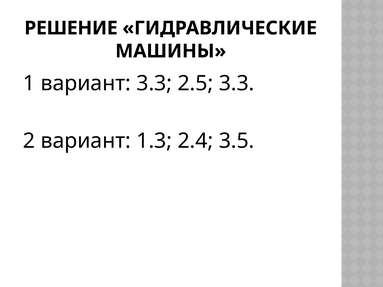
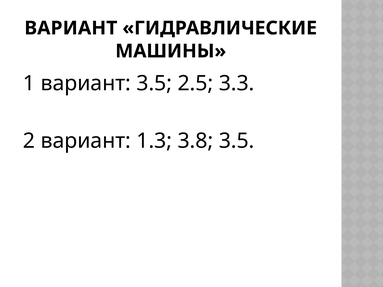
РЕШЕНИЕ: РЕШЕНИЕ -> ВАРИАНТ (71, 28)
вариант 3.3: 3.3 -> 3.5 (154, 84)
2.4: 2.4 -> 3.8 (195, 141)
